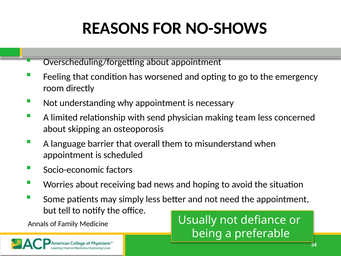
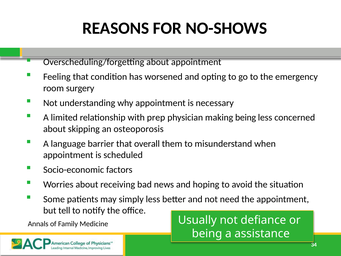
directly: directly -> surgery (80, 88)
send: send -> prep (156, 117)
making team: team -> being (246, 117)
preferable: preferable -> assistance (262, 234)
